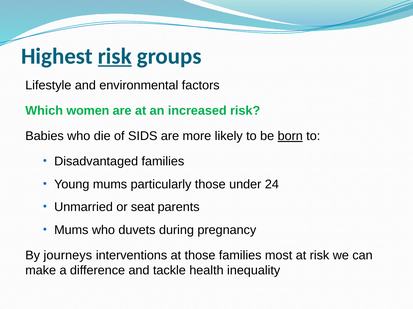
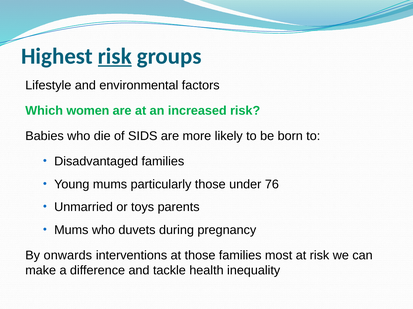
born underline: present -> none (290, 136)
24: 24 -> 76 (272, 185)
seat: seat -> toys (143, 208)
journeys: journeys -> onwards (68, 256)
